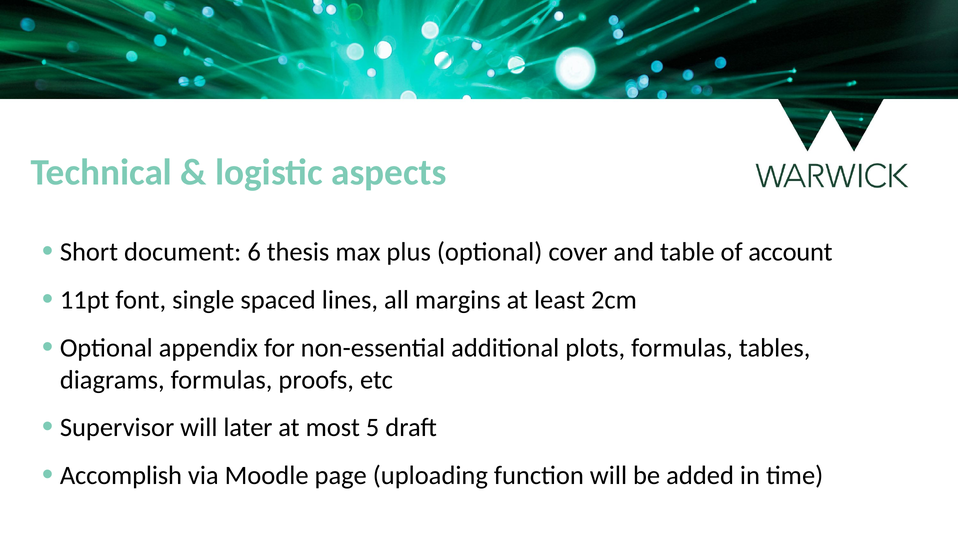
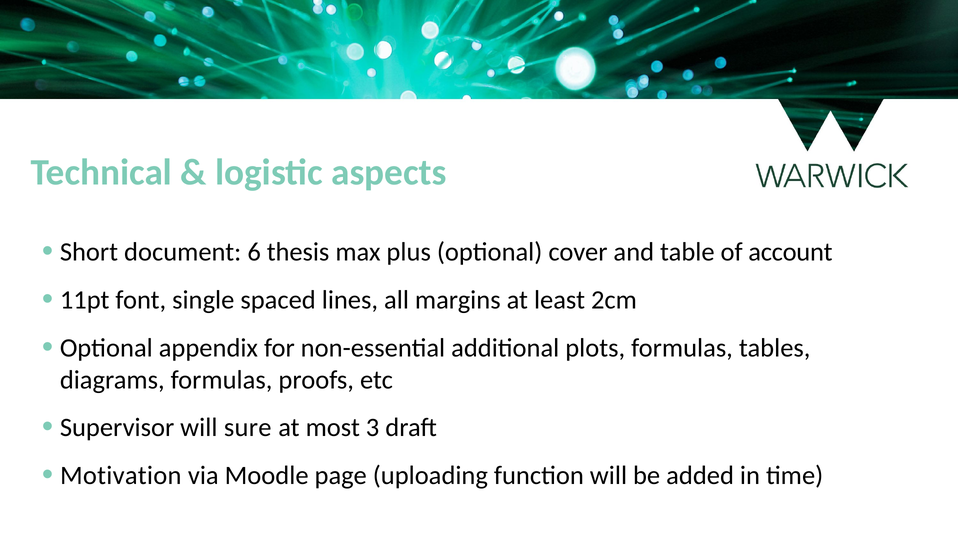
later: later -> sure (248, 428)
5: 5 -> 3 (373, 428)
Accomplish: Accomplish -> Motivation (121, 475)
